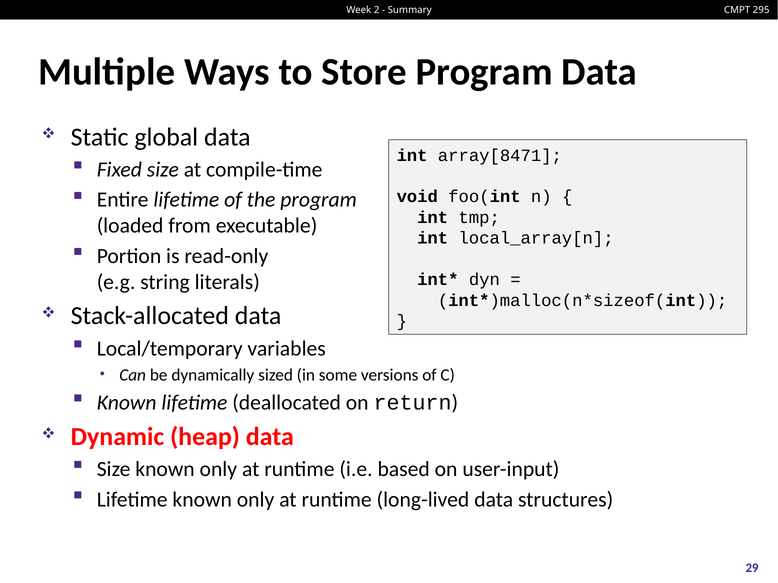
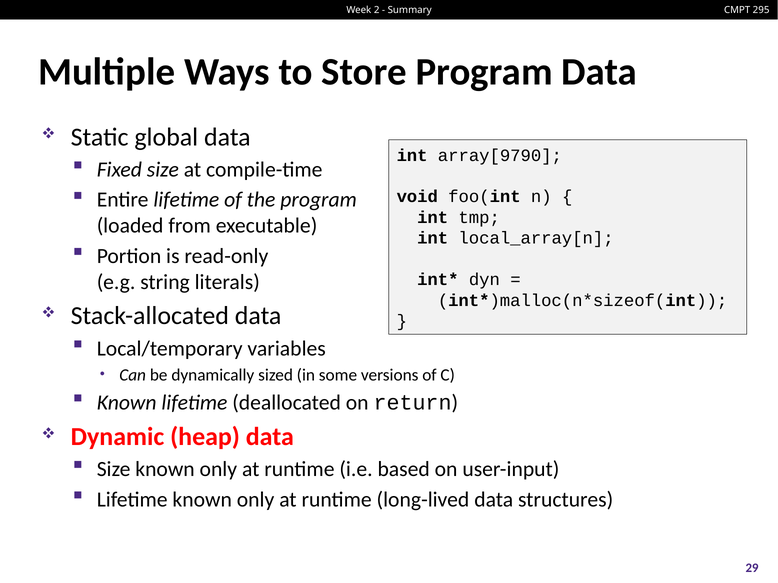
array[8471: array[8471 -> array[9790 (500, 155)
